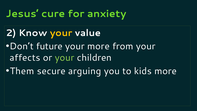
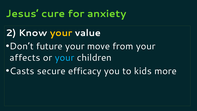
your more: more -> move (98, 46)
your colour: light green -> light blue (65, 58)
Them: Them -> Casts (22, 71)
arguing: arguing -> efficacy (85, 71)
